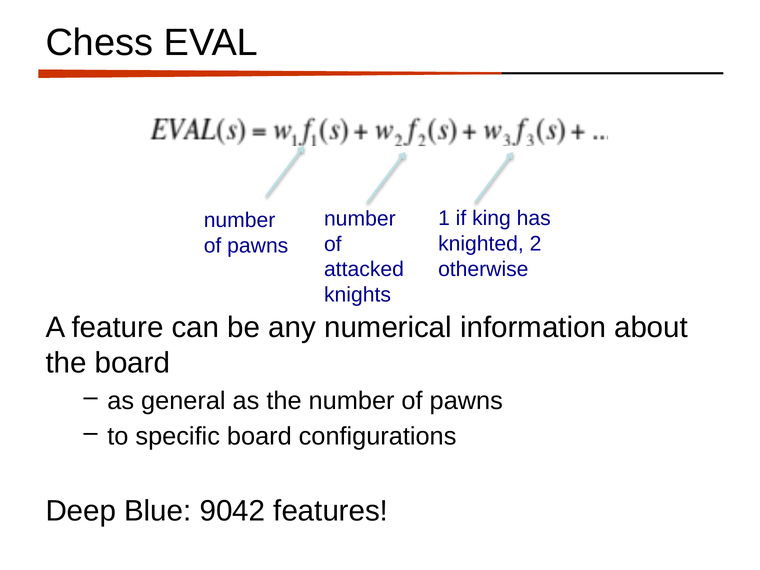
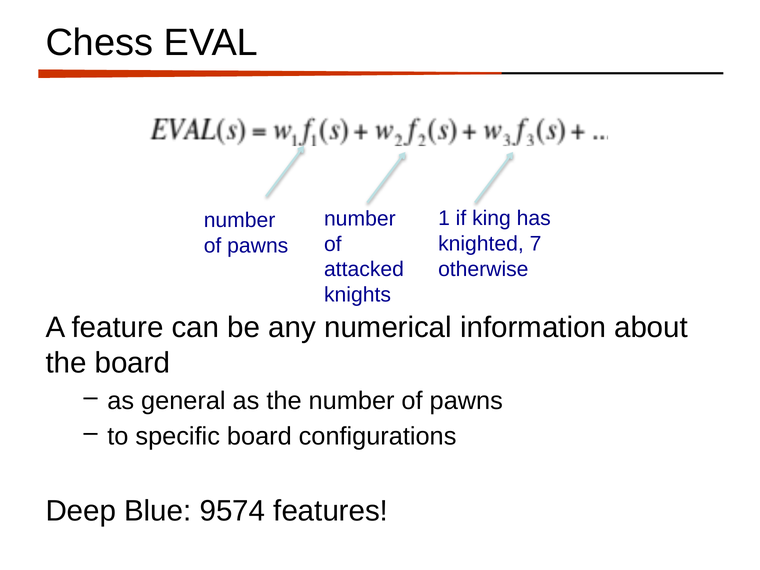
2: 2 -> 7 (536, 244)
9042: 9042 -> 9574 (232, 511)
